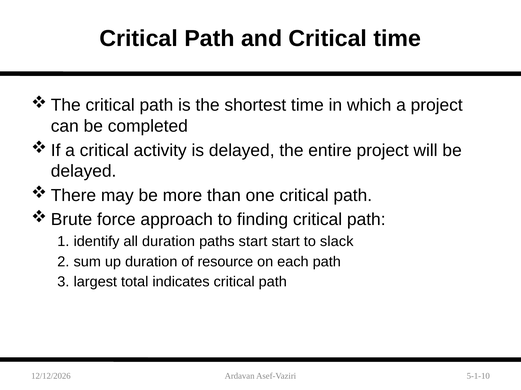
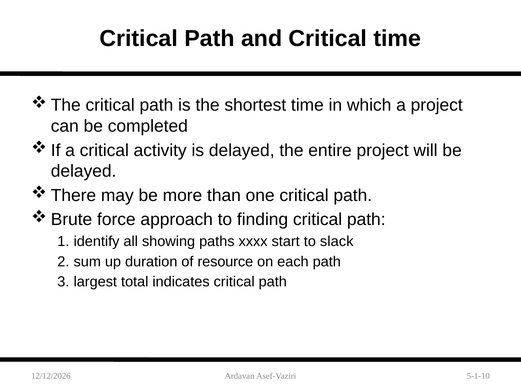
all duration: duration -> showing (169, 242)
paths start: start -> xxxx (253, 242)
